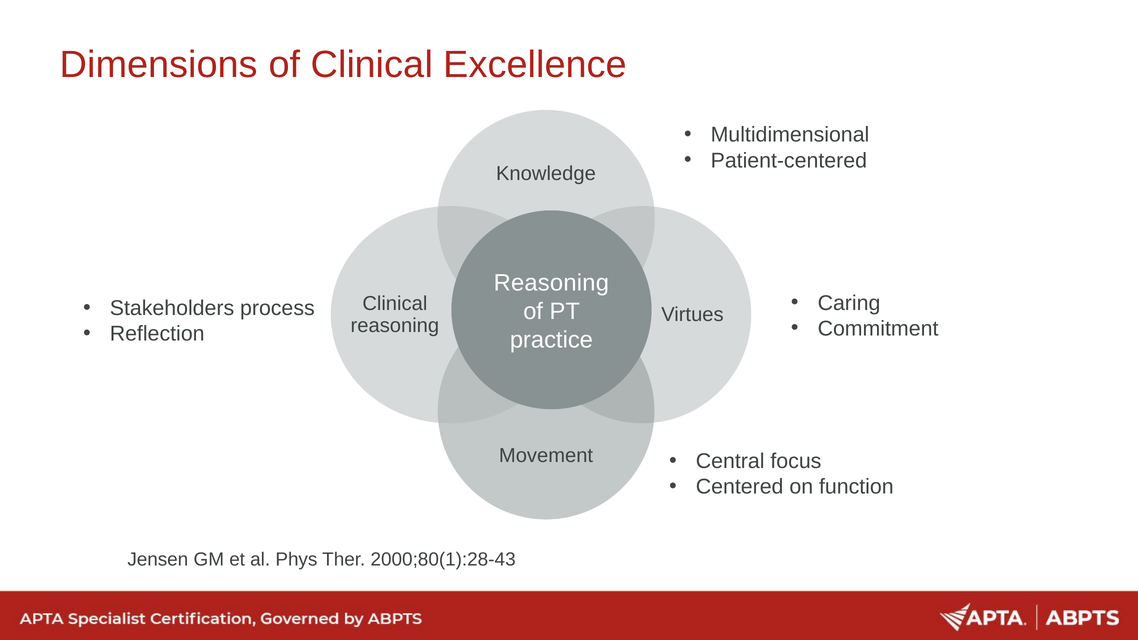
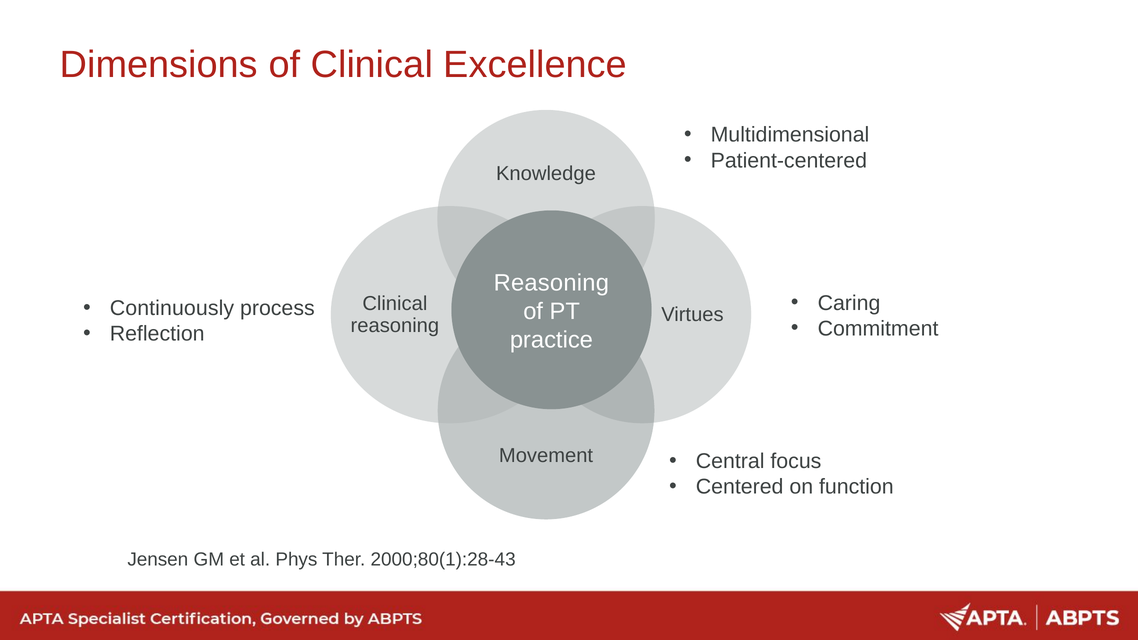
Stakeholders: Stakeholders -> Continuously (172, 308)
